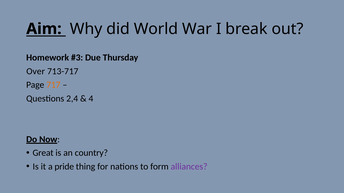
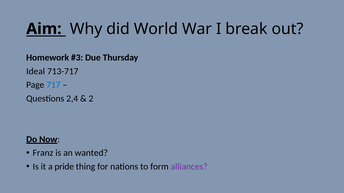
Over: Over -> Ideal (36, 71)
717 colour: orange -> blue (53, 85)
4: 4 -> 2 (91, 99)
Great: Great -> Franz (43, 153)
country: country -> wanted (91, 153)
